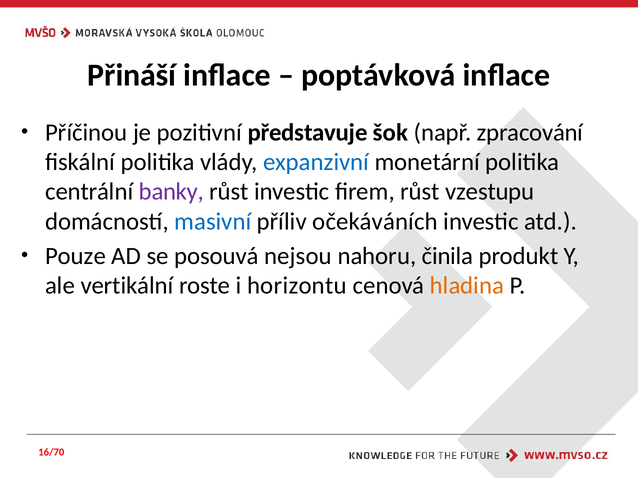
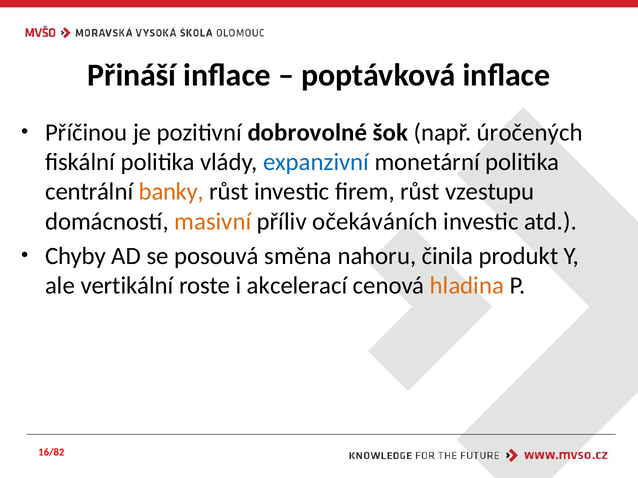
představuje: představuje -> dobrovolné (307, 133)
zpracování: zpracování -> úročených (530, 133)
banky colour: purple -> orange (171, 192)
masivní colour: blue -> orange (213, 222)
Pouze: Pouze -> Chyby (76, 256)
nejsou: nejsou -> směna (298, 256)
horizontu: horizontu -> akcelerací (297, 286)
16/70: 16/70 -> 16/82 (51, 453)
